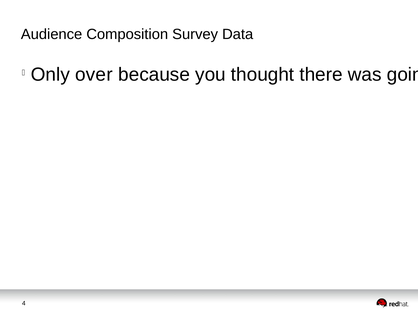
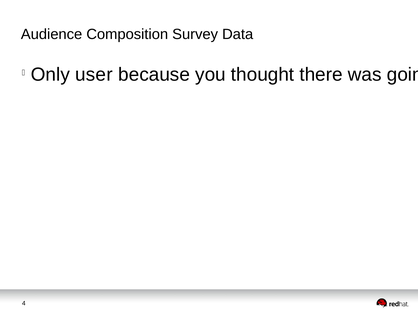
over: over -> user (94, 75)
